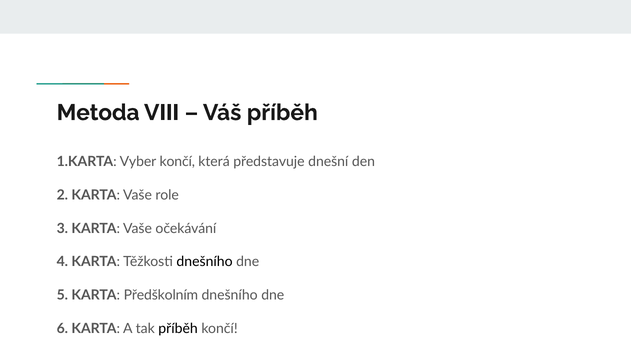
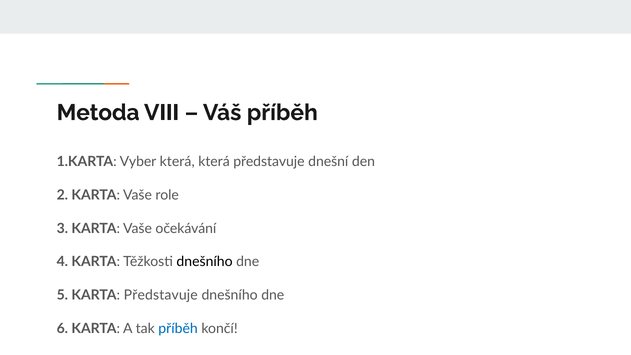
Vyber končí: končí -> která (177, 162)
KARTA Předškolním: Předškolním -> Představuje (161, 295)
příběh colour: black -> blue (178, 328)
